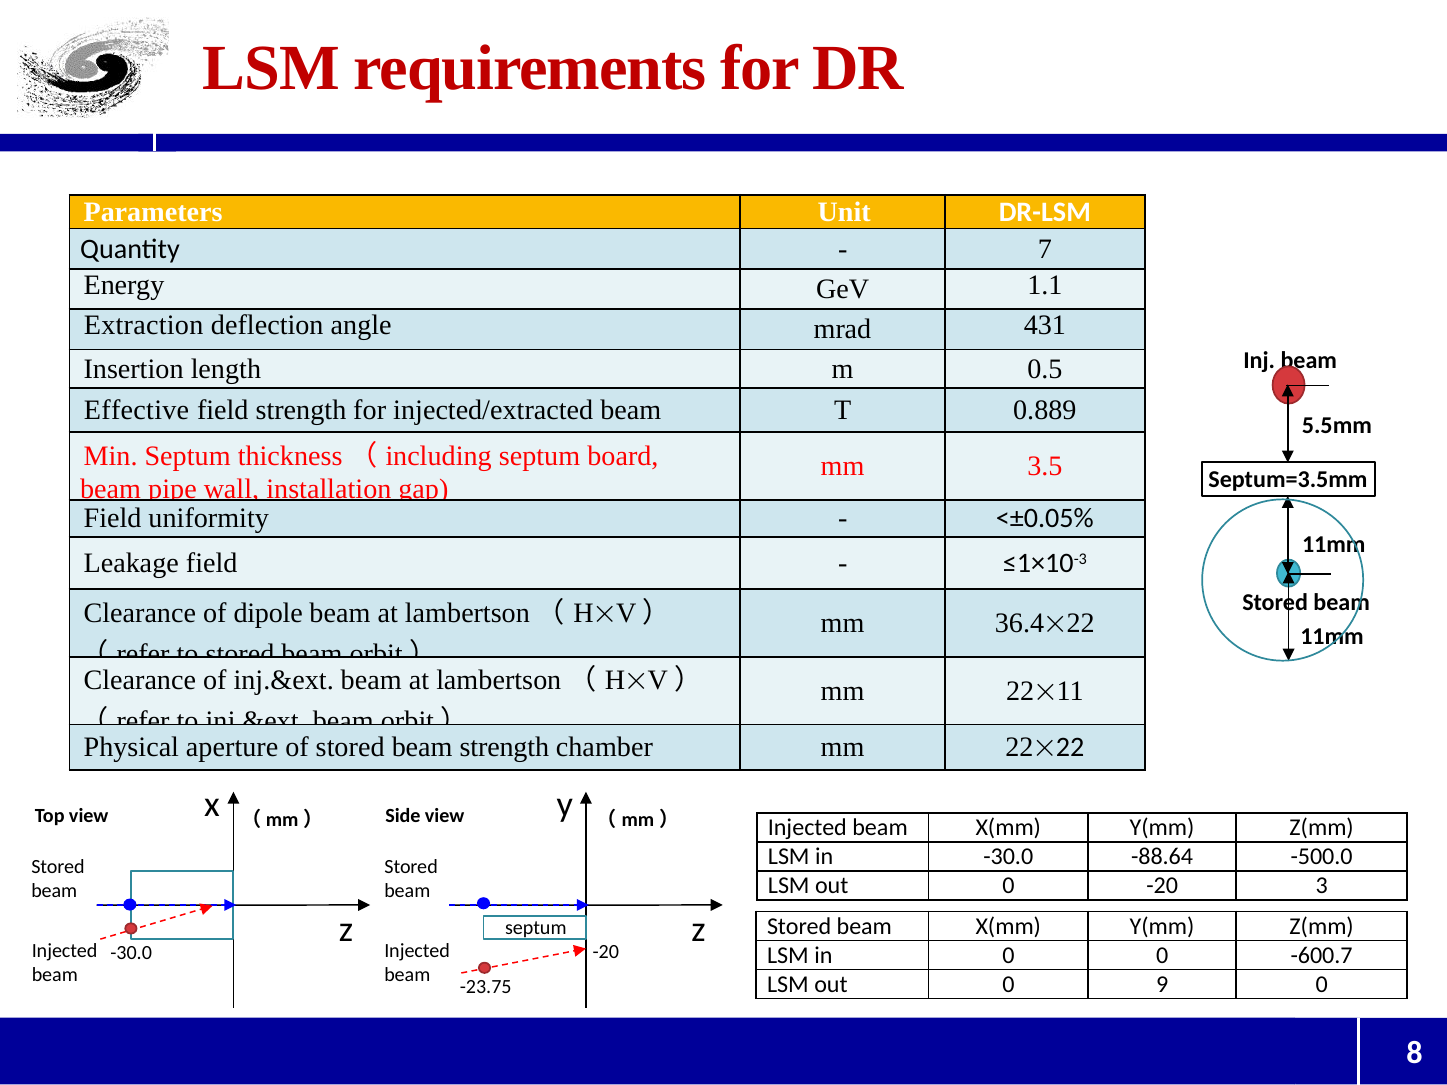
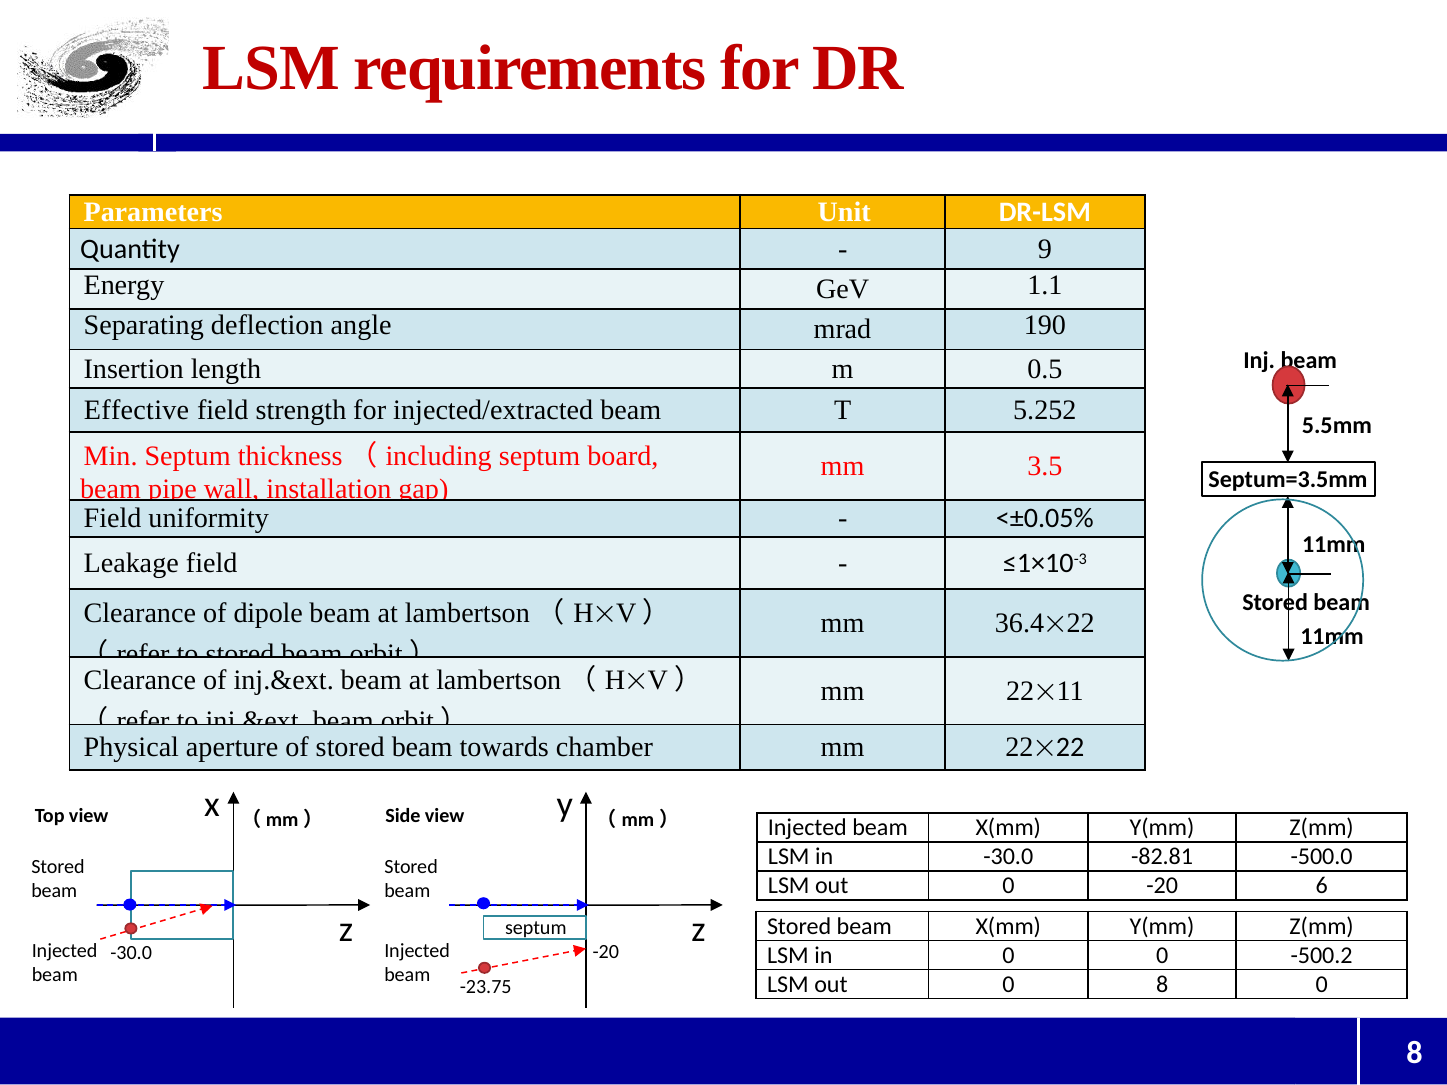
7: 7 -> 9 (1045, 249)
Extraction: Extraction -> Separating (144, 325)
431: 431 -> 190 (1045, 325)
0.889: 0.889 -> 5.252 (1045, 410)
beam strength: strength -> towards (504, 747)
-88.64: -88.64 -> -82.81 (1162, 857)
3: 3 -> 6 (1322, 886)
-600.7: -600.7 -> -500.2 (1322, 956)
0 9: 9 -> 8 (1162, 985)
